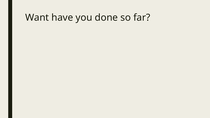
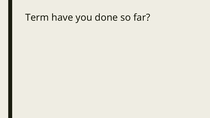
Want: Want -> Term (37, 18)
